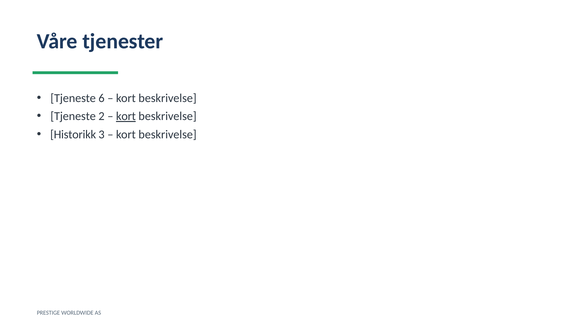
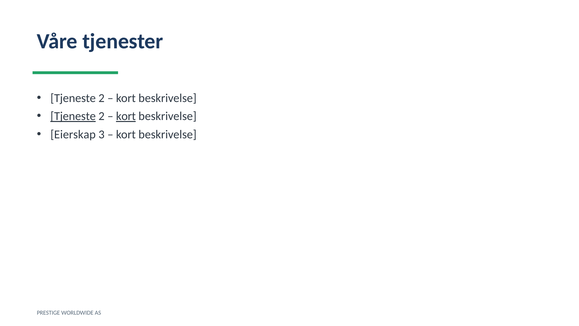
6: 6 -> 2 (102, 98)
Tjeneste underline: none -> present (73, 116)
Historikk: Historikk -> Eierskap (73, 134)
